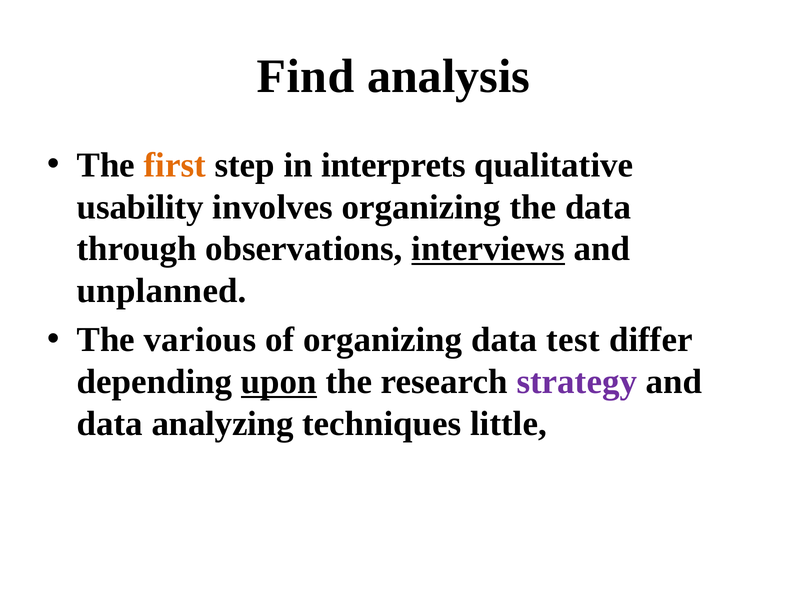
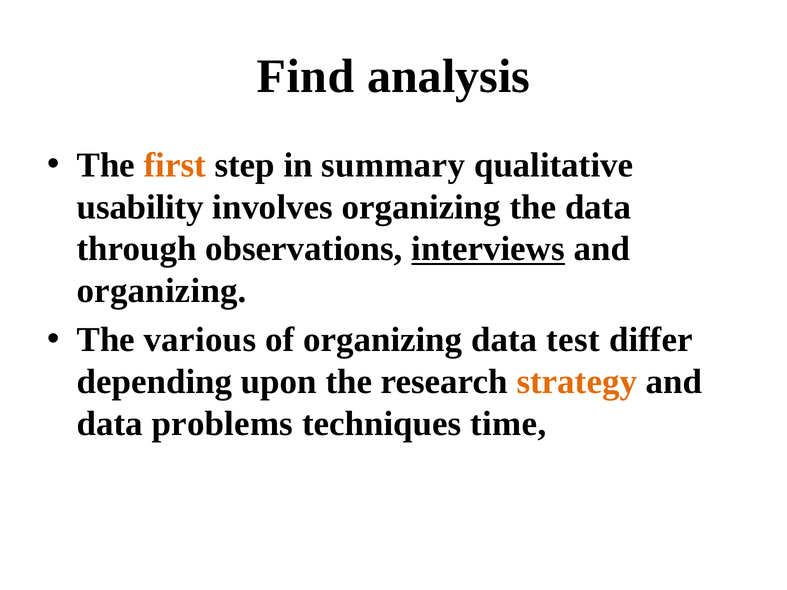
interprets: interprets -> summary (393, 165)
unplanned: unplanned -> organizing (162, 291)
upon underline: present -> none (279, 382)
strategy colour: purple -> orange (577, 382)
analyzing: analyzing -> problems (222, 424)
little: little -> time (508, 424)
